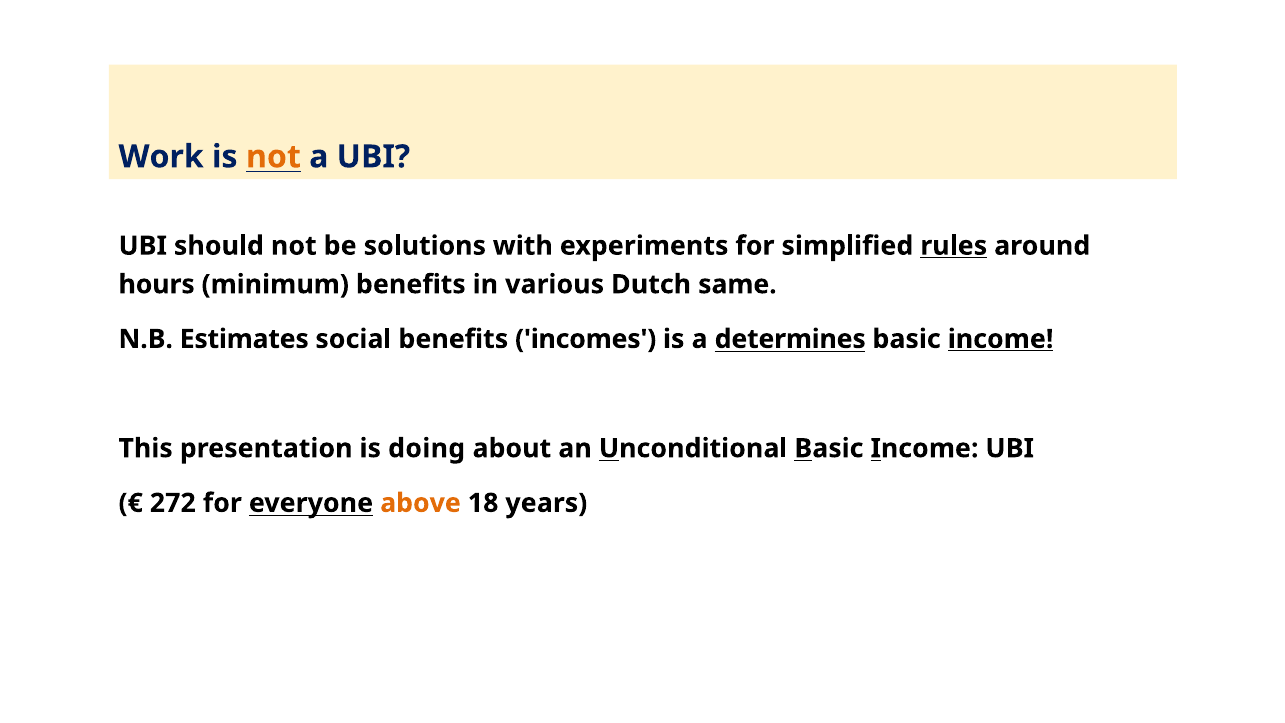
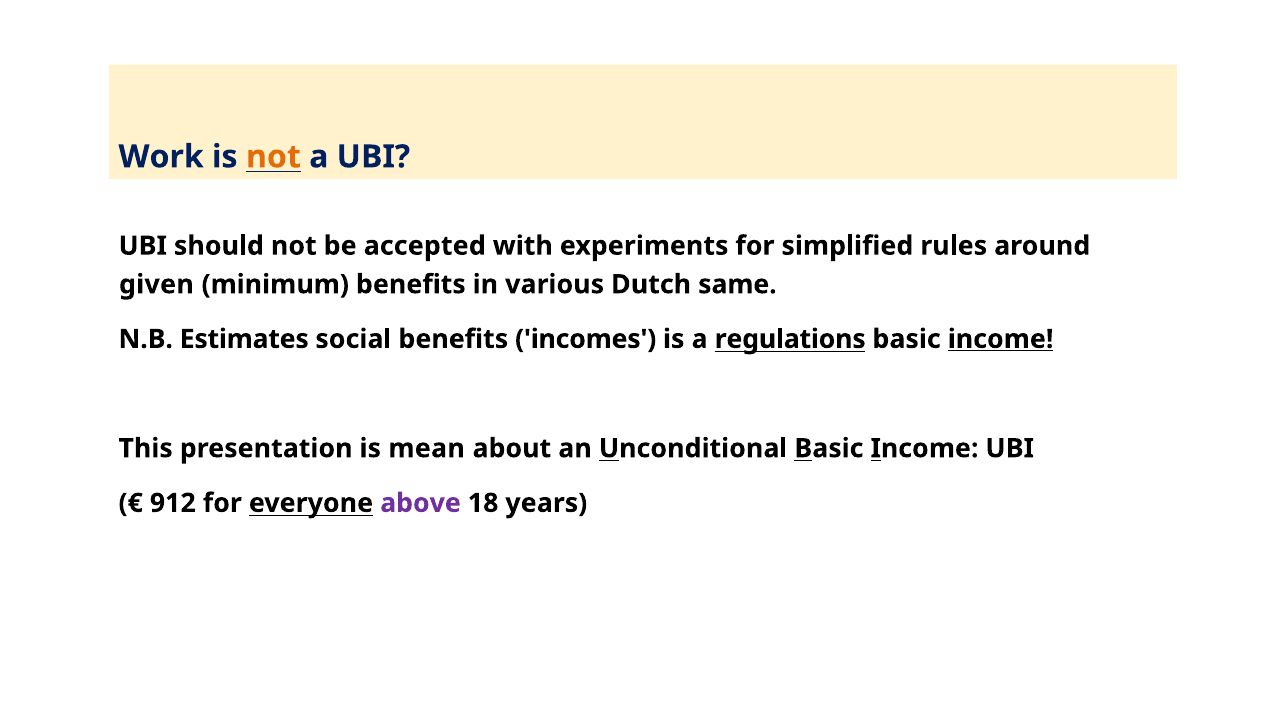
solutions: solutions -> accepted (425, 246)
rules underline: present -> none (954, 246)
hours: hours -> given (156, 284)
determines: determines -> regulations (790, 339)
doing: doing -> mean (427, 448)
272: 272 -> 912 (173, 503)
above colour: orange -> purple (420, 503)
